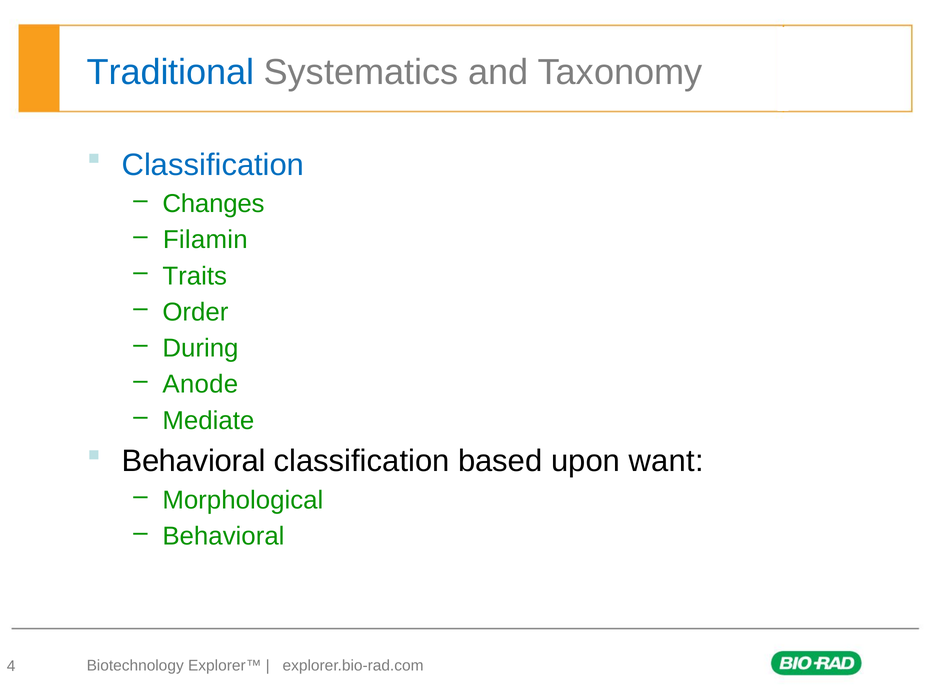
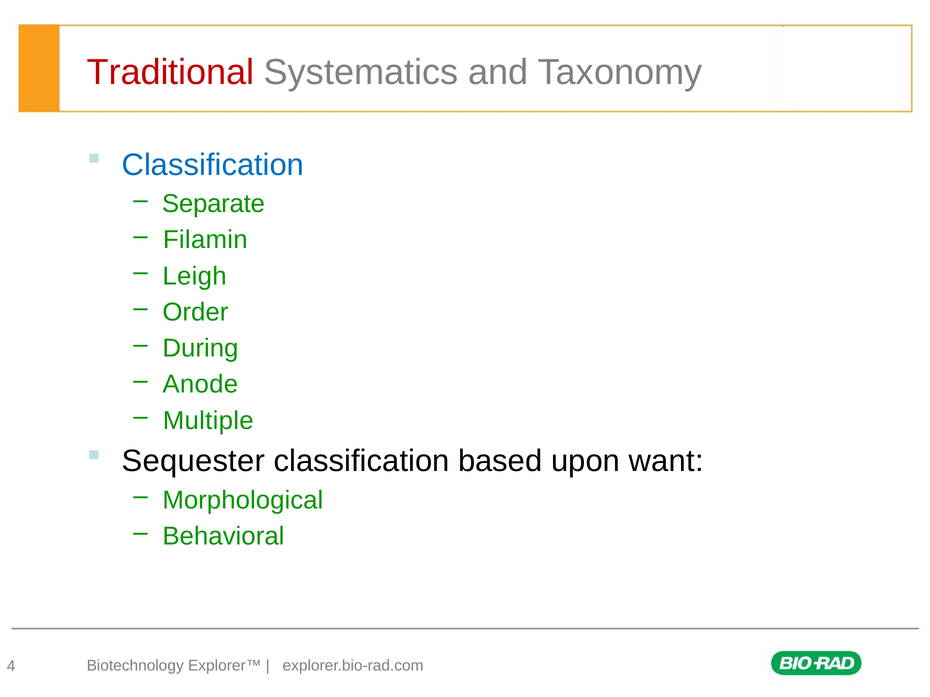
Traditional colour: blue -> red (170, 72)
Changes: Changes -> Separate (213, 204)
Traits: Traits -> Leigh (195, 276)
Mediate: Mediate -> Multiple (208, 421)
Behavioral: Behavioral -> Sequester (193, 462)
